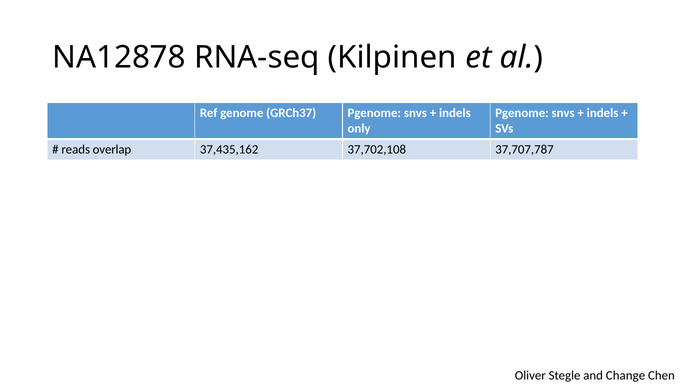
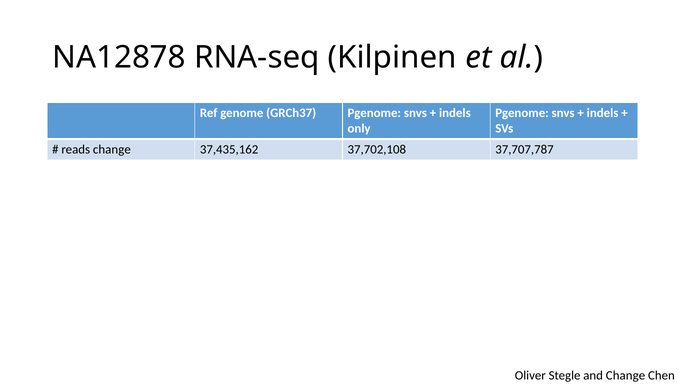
reads overlap: overlap -> change (112, 150)
